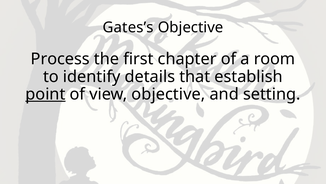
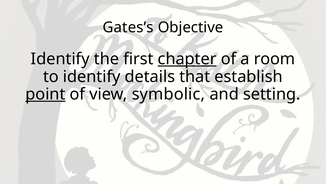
Process: Process -> Identify (60, 59)
chapter underline: none -> present (187, 59)
view objective: objective -> symbolic (168, 94)
